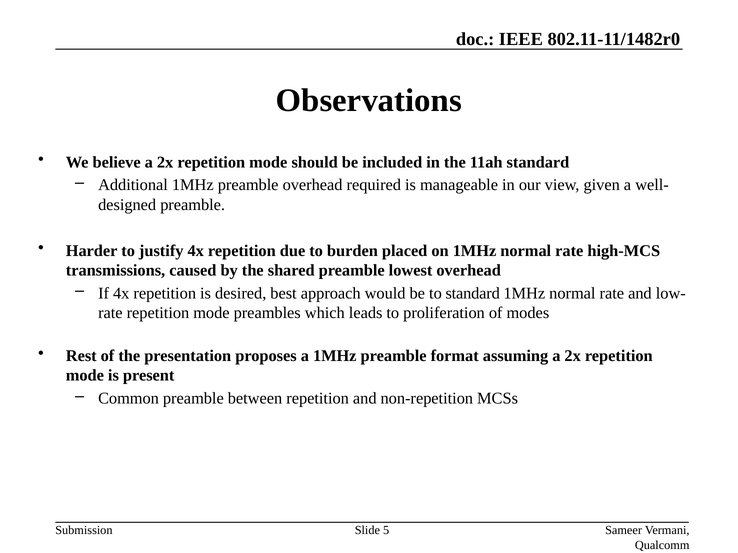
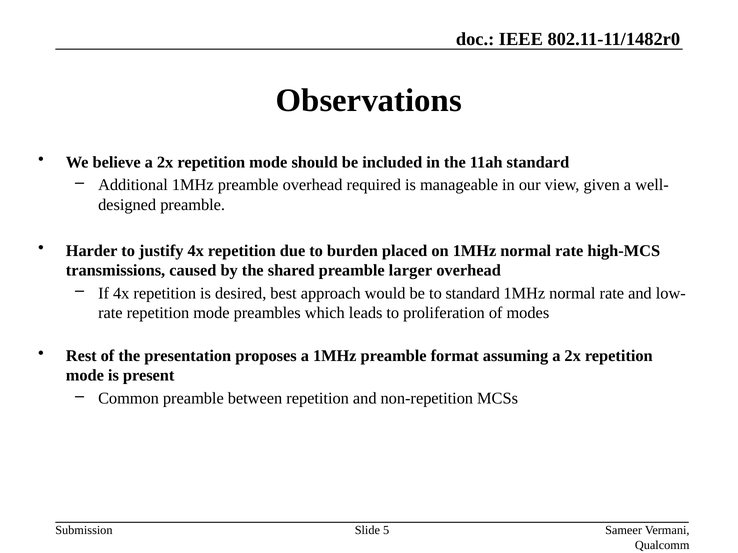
lowest: lowest -> larger (410, 270)
